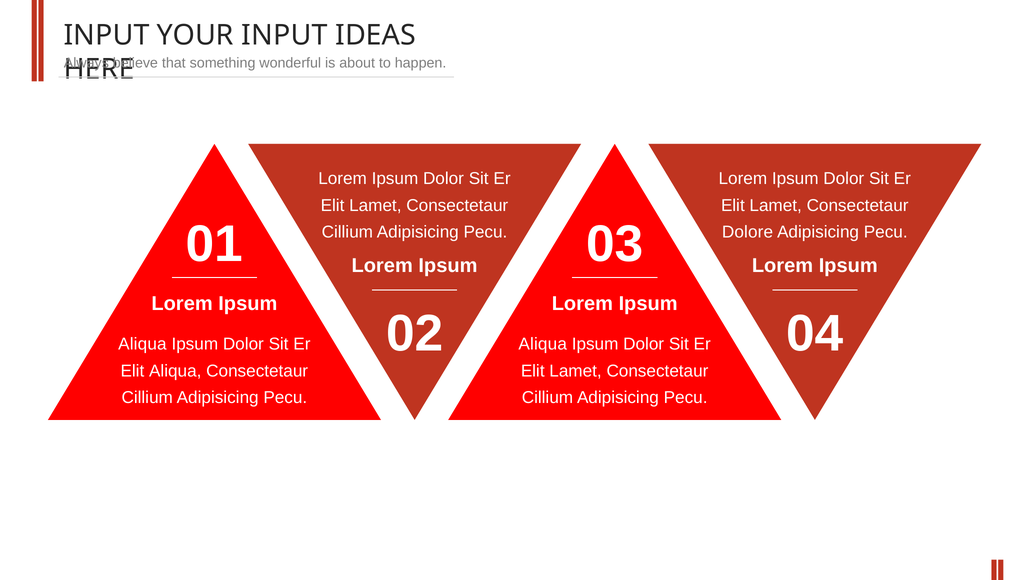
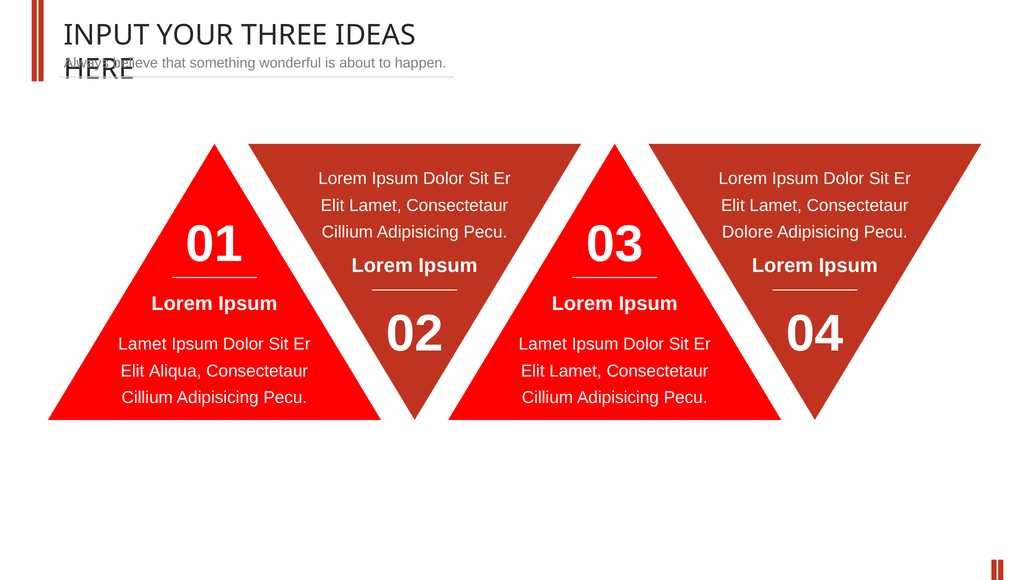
YOUR INPUT: INPUT -> THREE (285, 35)
Aliqua: Aliqua -> Lamet (142, 344)
Aliqua: Aliqua -> Lamet (543, 344)
